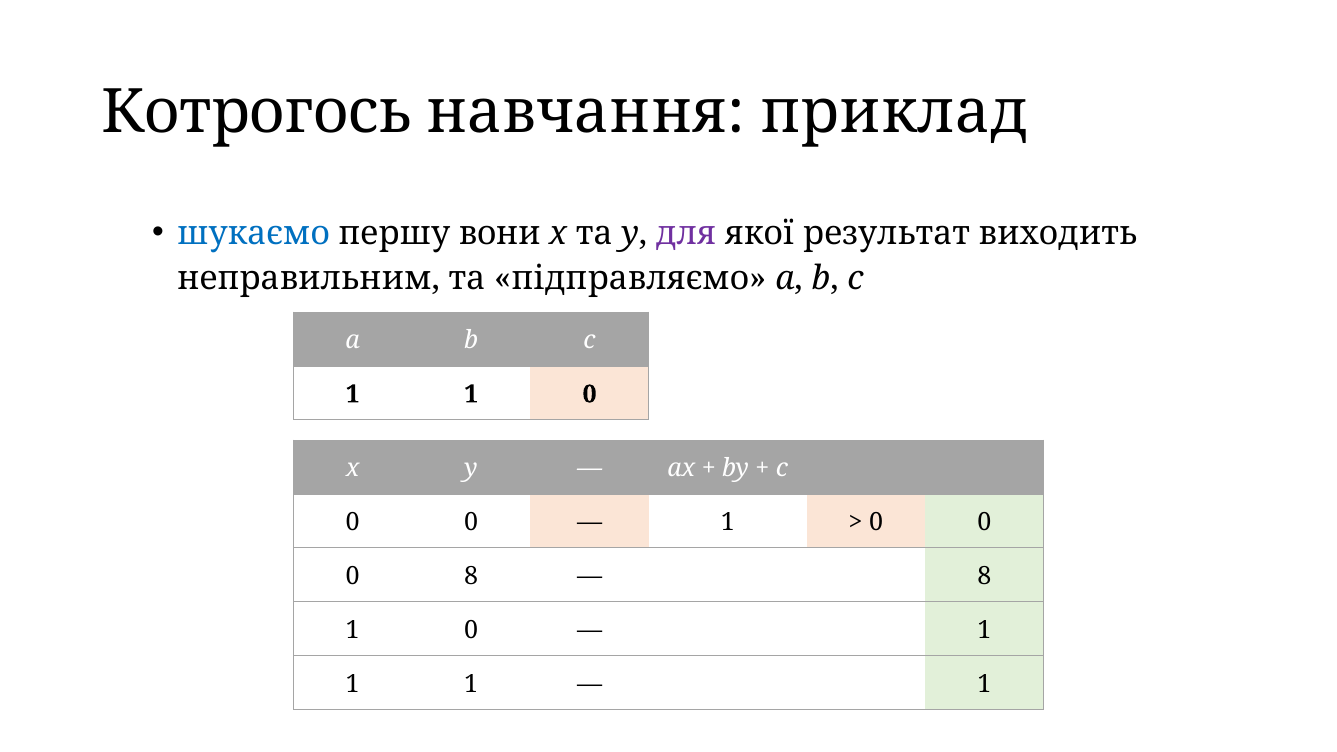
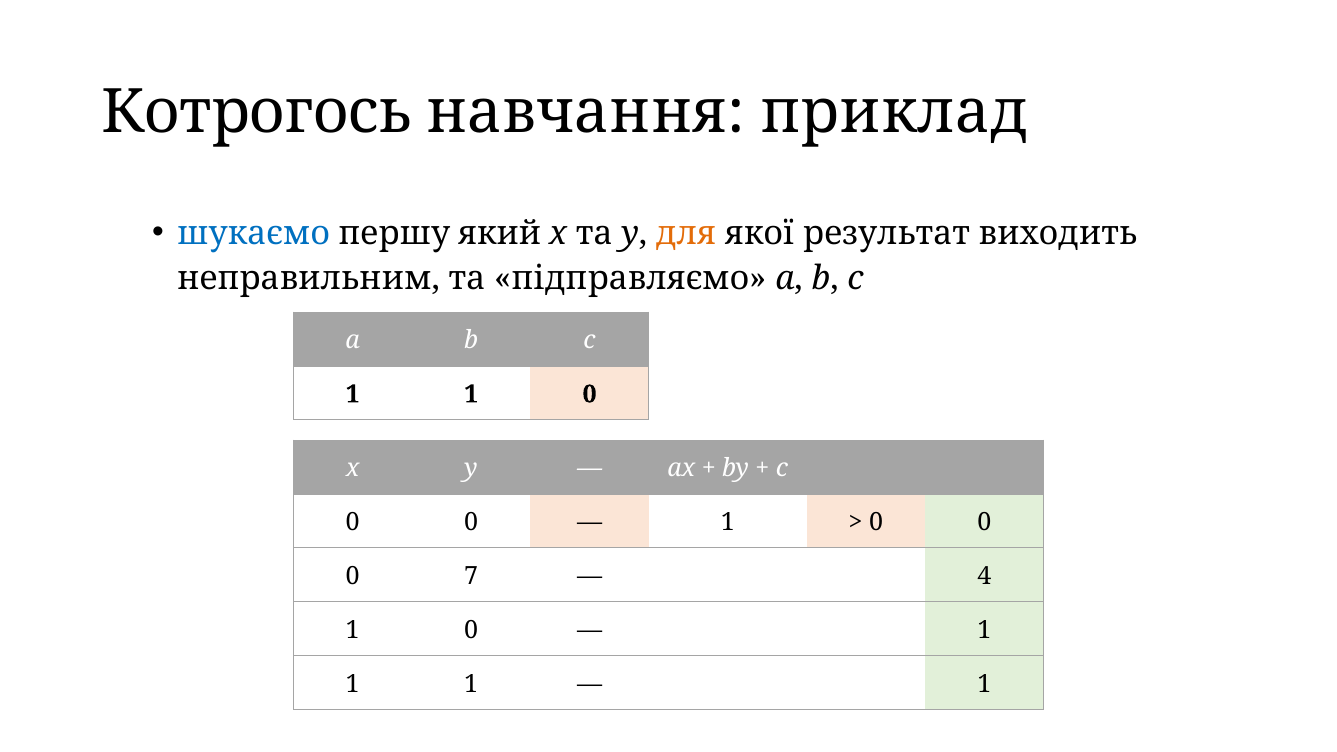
вони: вони -> який (500, 233)
для colour: purple -> orange (686, 233)
0 8: 8 -> 7 (471, 576)
8: 8 -> 4 (984, 576)
